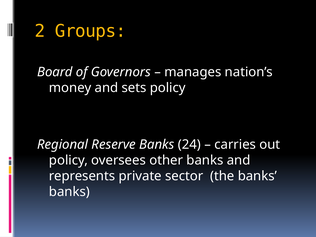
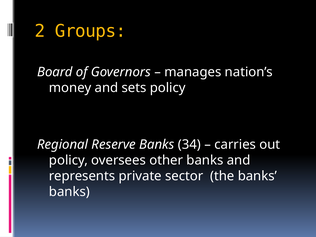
24: 24 -> 34 (189, 144)
